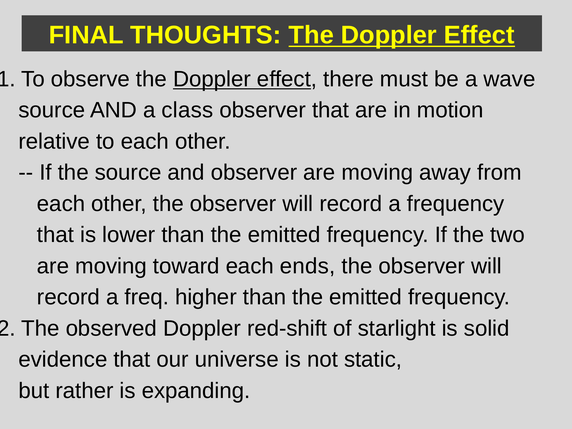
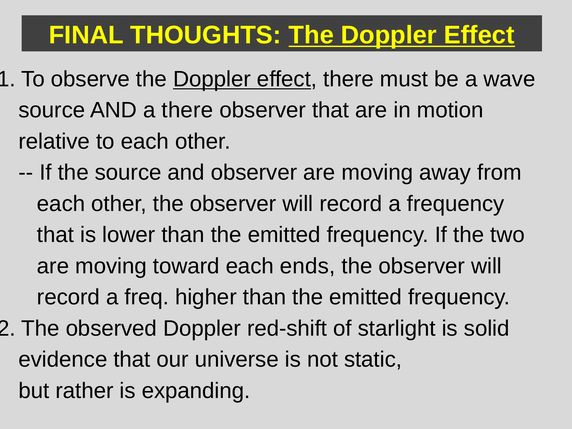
a class: class -> there (187, 110)
